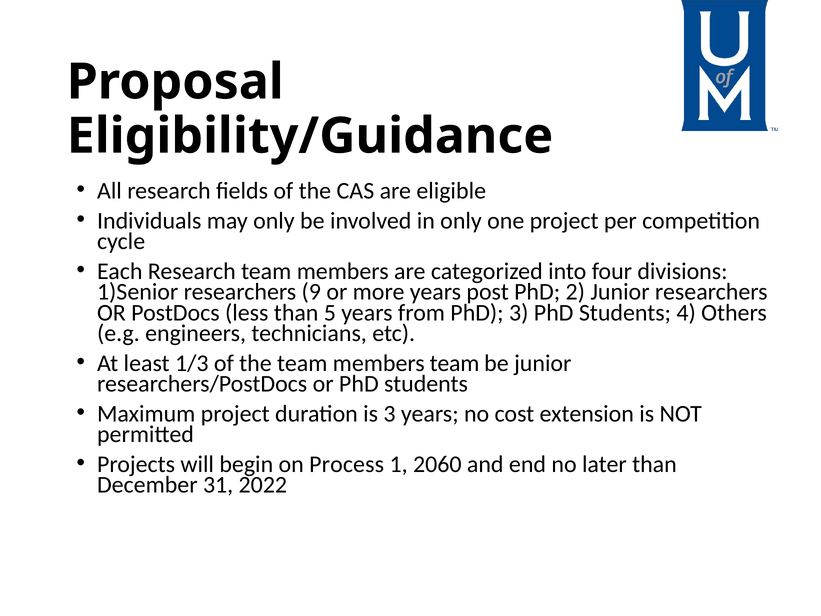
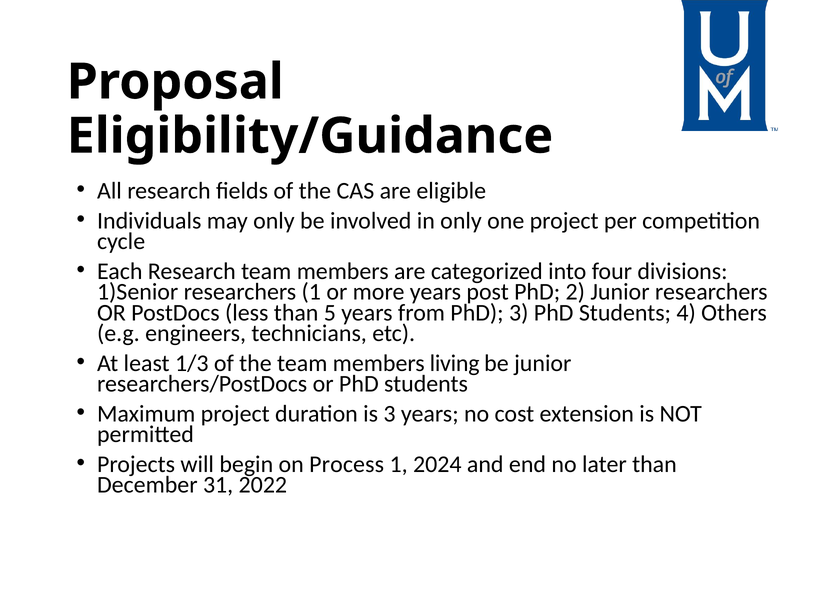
researchers 9: 9 -> 1 (311, 292)
members team: team -> living (455, 363)
2060: 2060 -> 2024 (437, 464)
